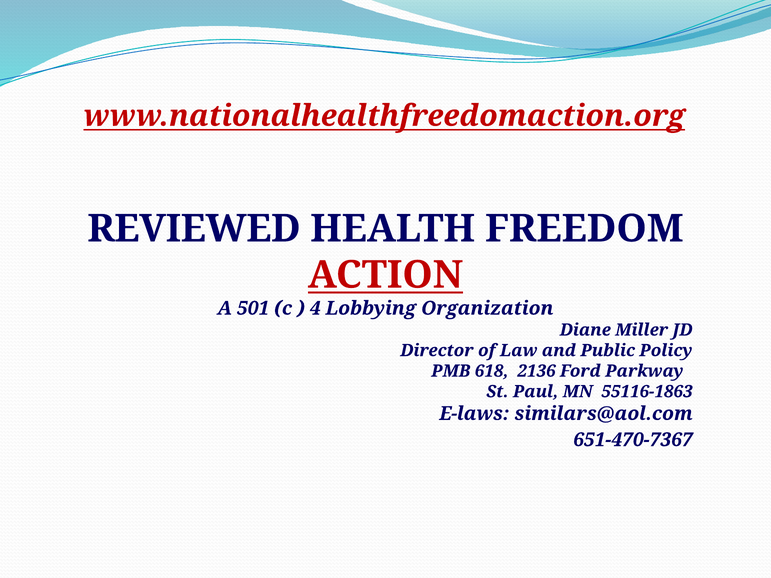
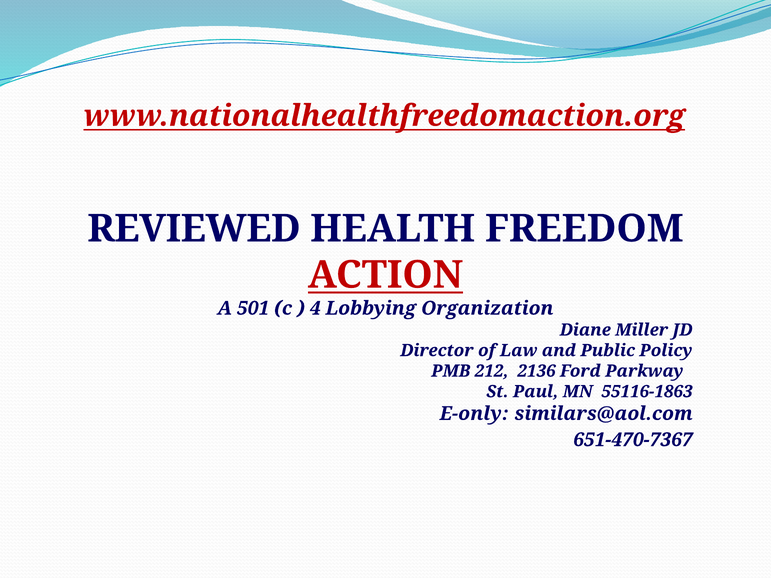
618: 618 -> 212 (492, 371)
E-laws: E-laws -> E-only (474, 414)
